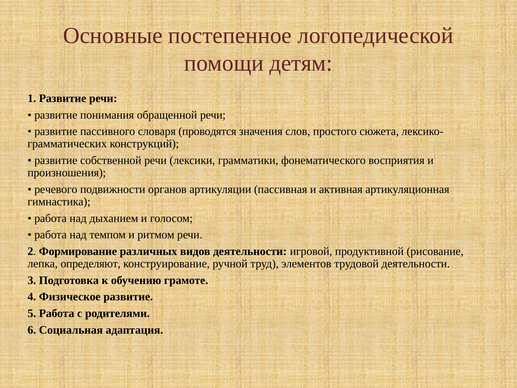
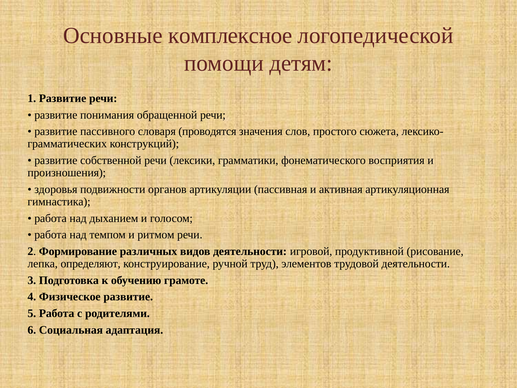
постепенное: постепенное -> комплексное (230, 36)
речевого: речевого -> здоровья (56, 189)
